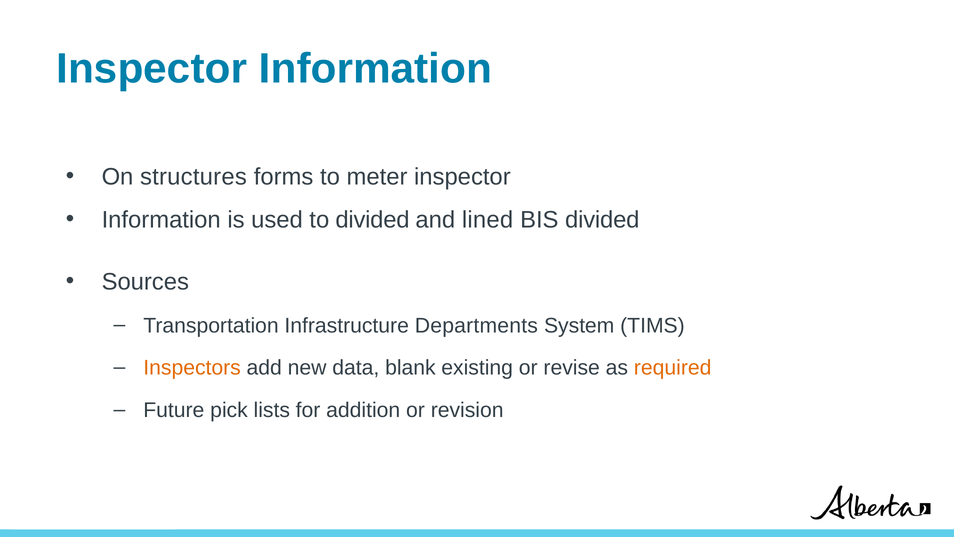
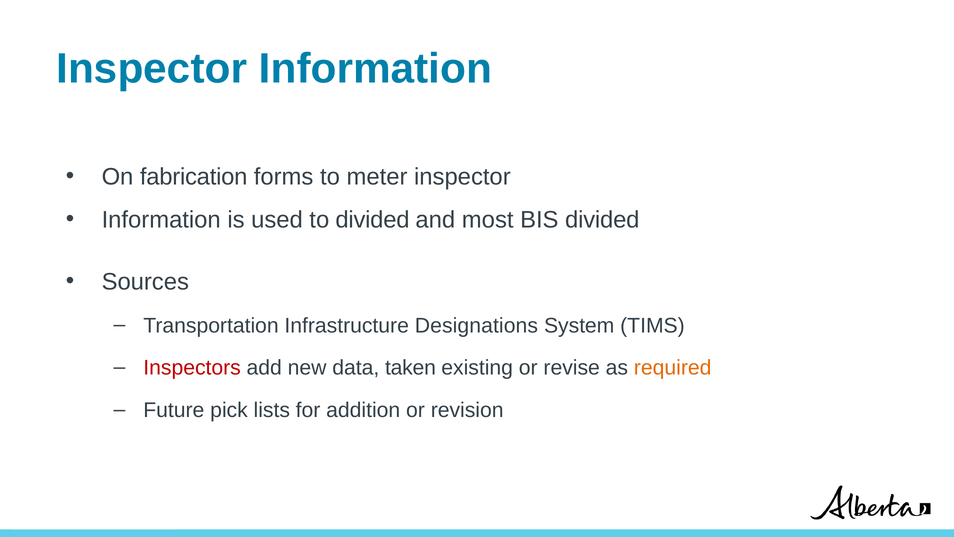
structures: structures -> fabrication (194, 177)
lined: lined -> most (488, 220)
Departments: Departments -> Designations (476, 325)
Inspectors colour: orange -> red (192, 368)
blank: blank -> taken (410, 368)
